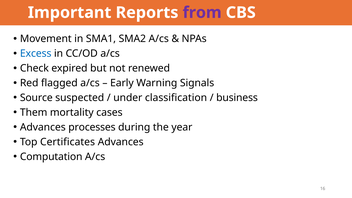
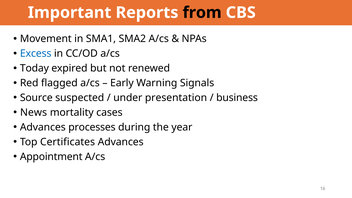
from colour: purple -> black (202, 13)
Check: Check -> Today (34, 68)
classification: classification -> presentation (176, 98)
Them: Them -> News (34, 112)
Computation: Computation -> Appointment (51, 157)
